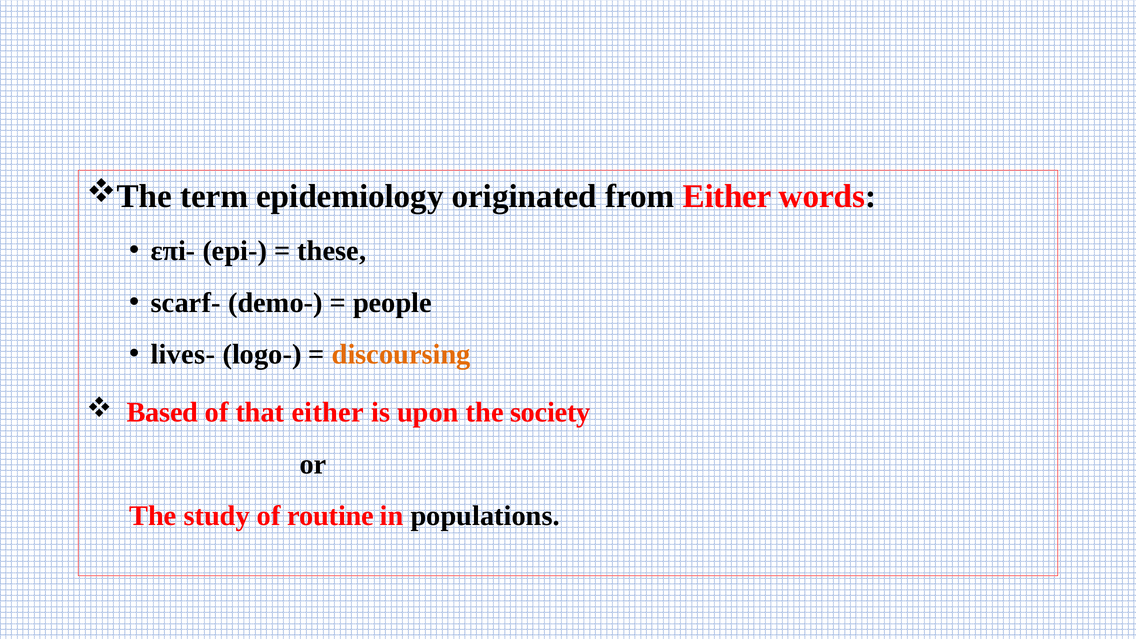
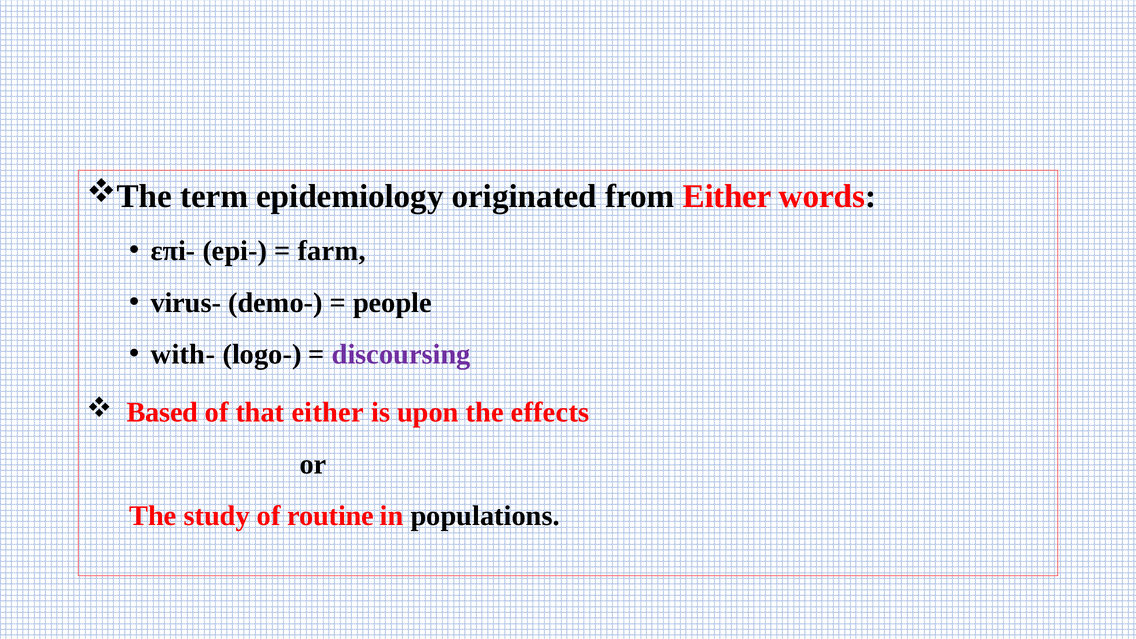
these: these -> farm (332, 251)
scarf-: scarf- -> virus- (186, 303)
lives-: lives- -> with- (183, 355)
discoursing colour: orange -> purple (401, 355)
society: society -> effects (550, 412)
